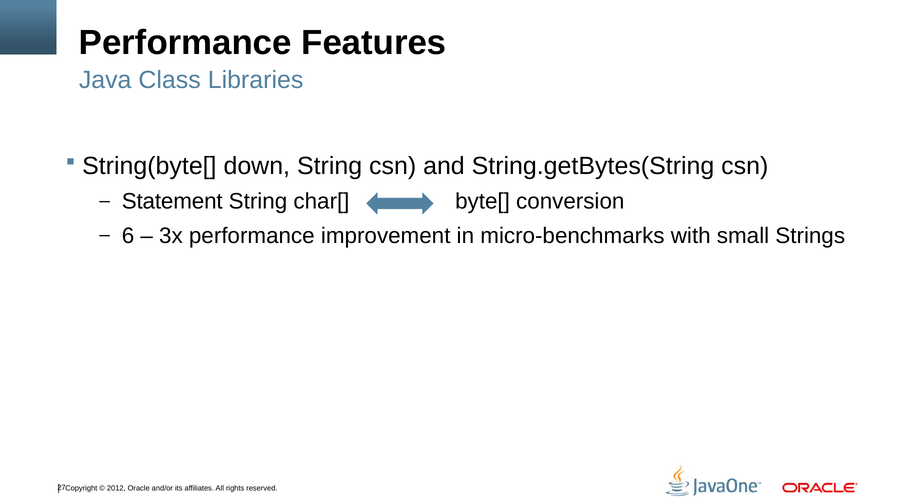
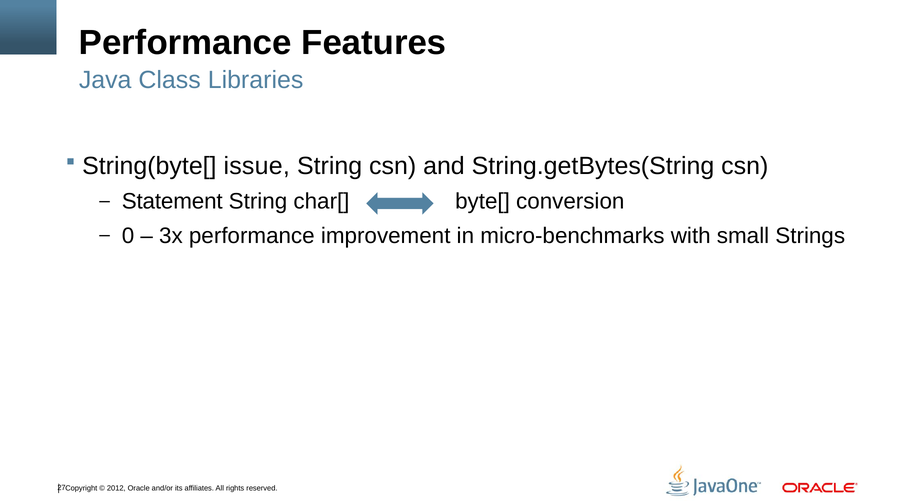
down: down -> issue (257, 166)
6: 6 -> 0 (128, 236)
